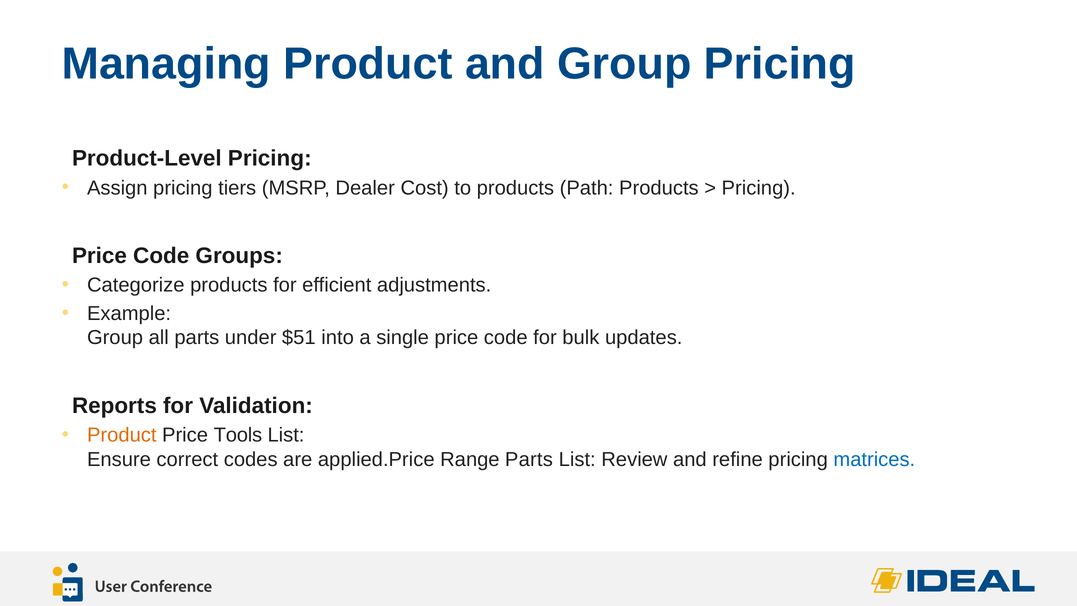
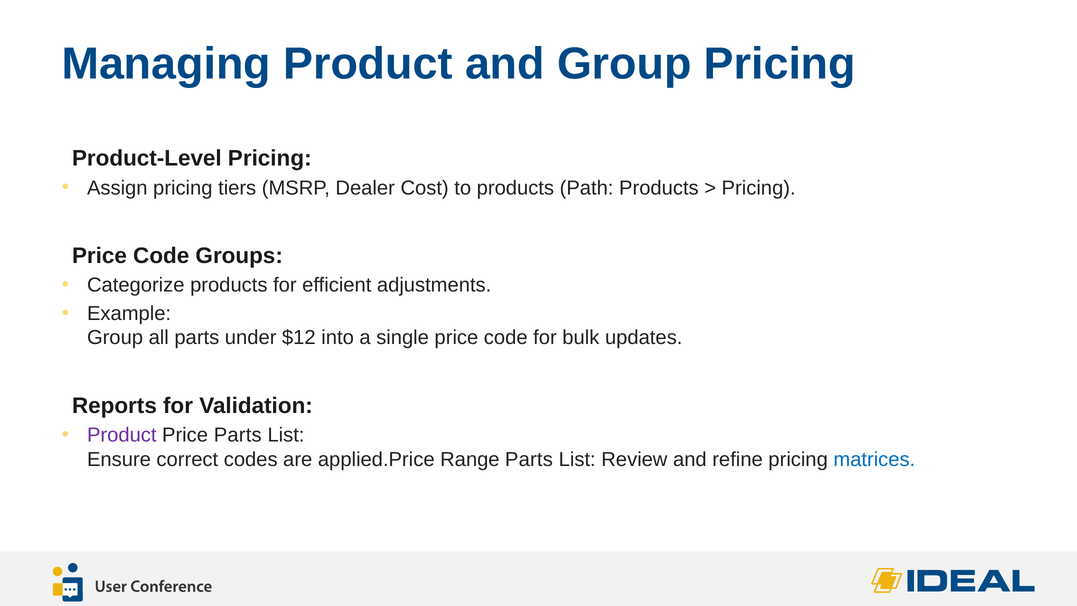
$51: $51 -> $12 (299, 338)
Product colour: orange -> purple (122, 435)
Price Tools: Tools -> Parts (238, 435)
